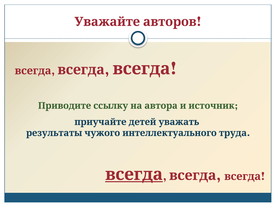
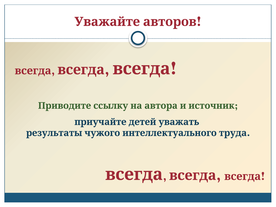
всегда underline: present -> none (134, 174)
